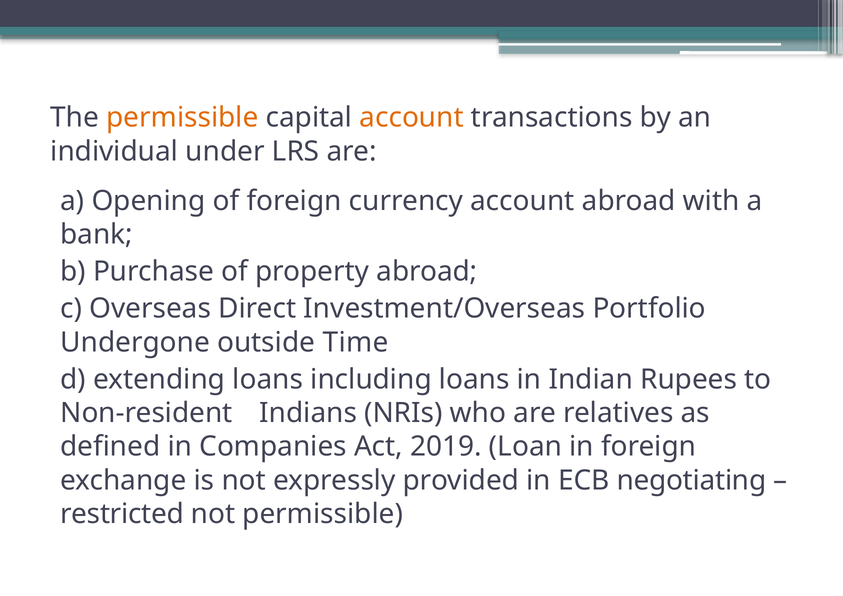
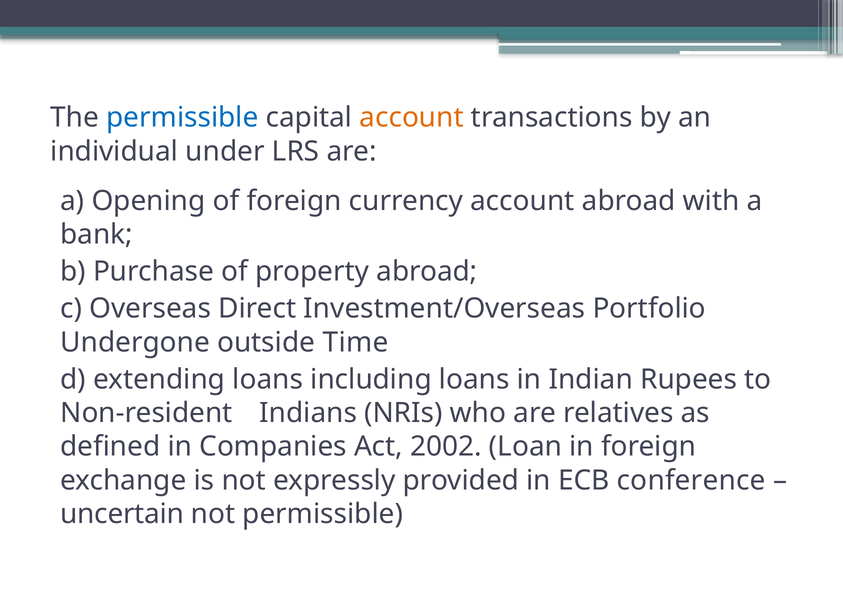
permissible colour: orange -> blue (182, 118)
2019: 2019 -> 2002 (446, 447)
negotiating: negotiating -> conference (691, 480)
restricted: restricted -> uncertain (122, 514)
